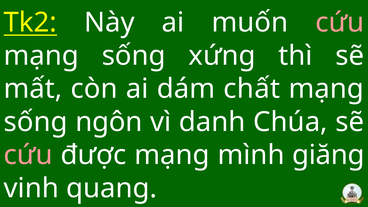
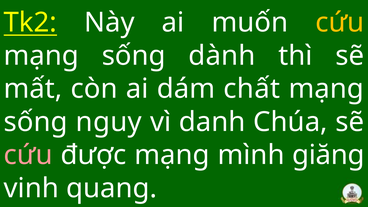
cứu colour: pink -> yellow (340, 23)
xứng: xứng -> dành (222, 56)
ngôn: ngôn -> nguy (109, 122)
